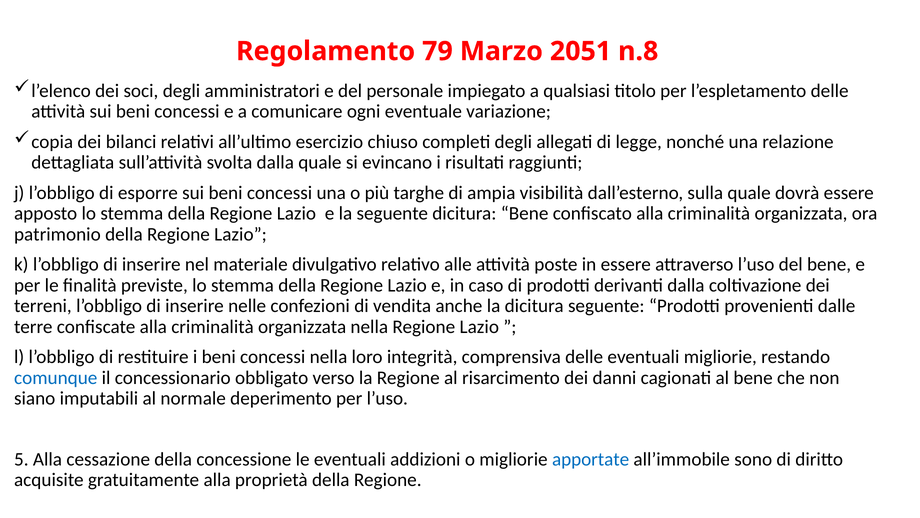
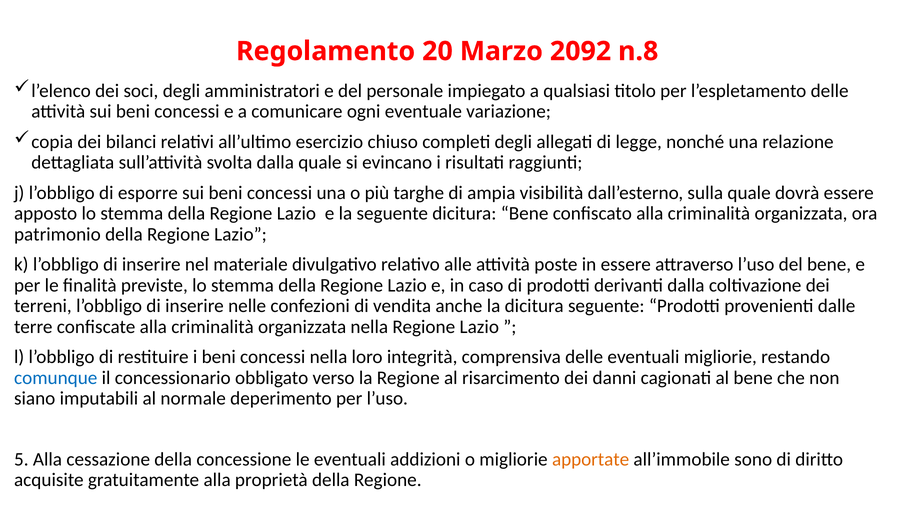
79: 79 -> 20 (437, 51)
2051: 2051 -> 2092 (581, 51)
apportate colour: blue -> orange (591, 459)
